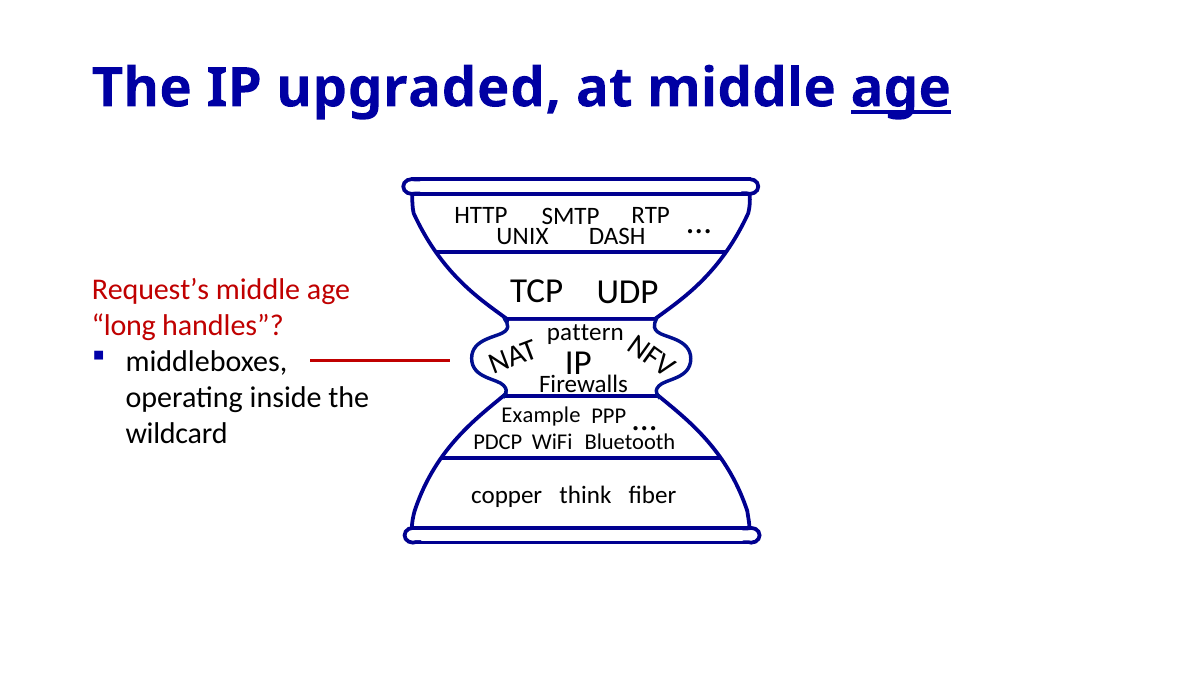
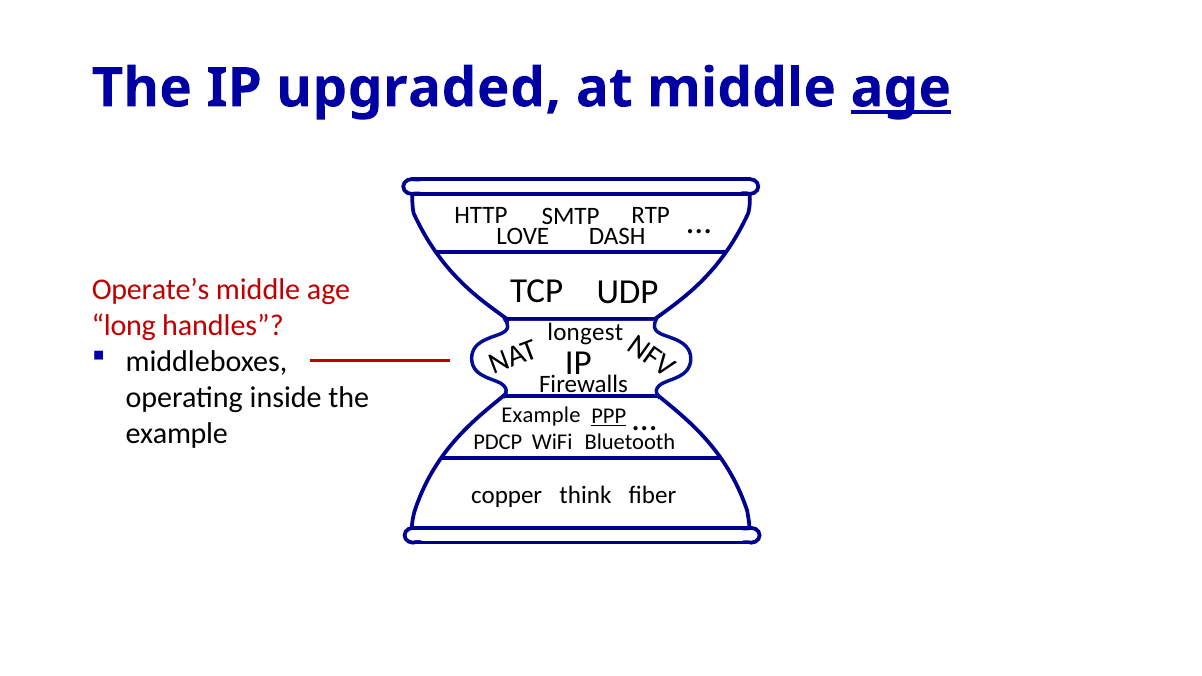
UNIX: UNIX -> LOVE (523, 236)
Request’s: Request’s -> Operate’s (151, 290)
pattern: pattern -> longest (585, 333)
PPP underline: none -> present (609, 416)
wildcard: wildcard -> example (177, 434)
